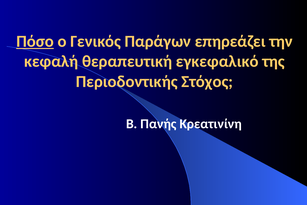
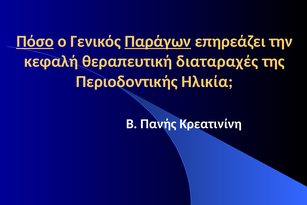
Παράγων underline: none -> present (158, 41)
εγκεφαλικό: εγκεφαλικό -> διαταραχές (217, 61)
Στόχος: Στόχος -> Ηλικία (207, 81)
